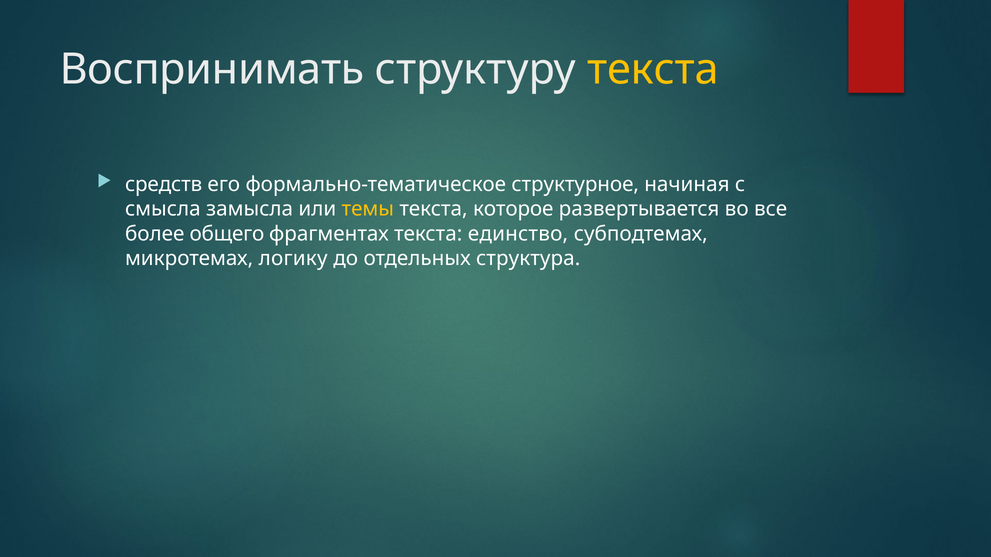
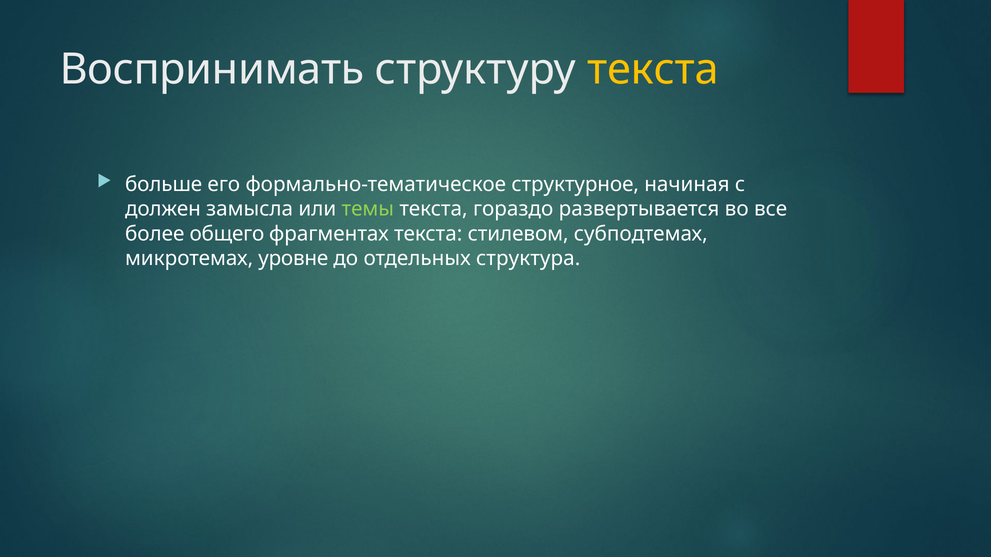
средств: средств -> больше (164, 184)
смысла: смысла -> должен (163, 209)
темы colour: yellow -> light green (368, 209)
которое: которое -> гораздо (513, 209)
единство: единство -> стилевом (518, 234)
логику: логику -> уровне (293, 259)
